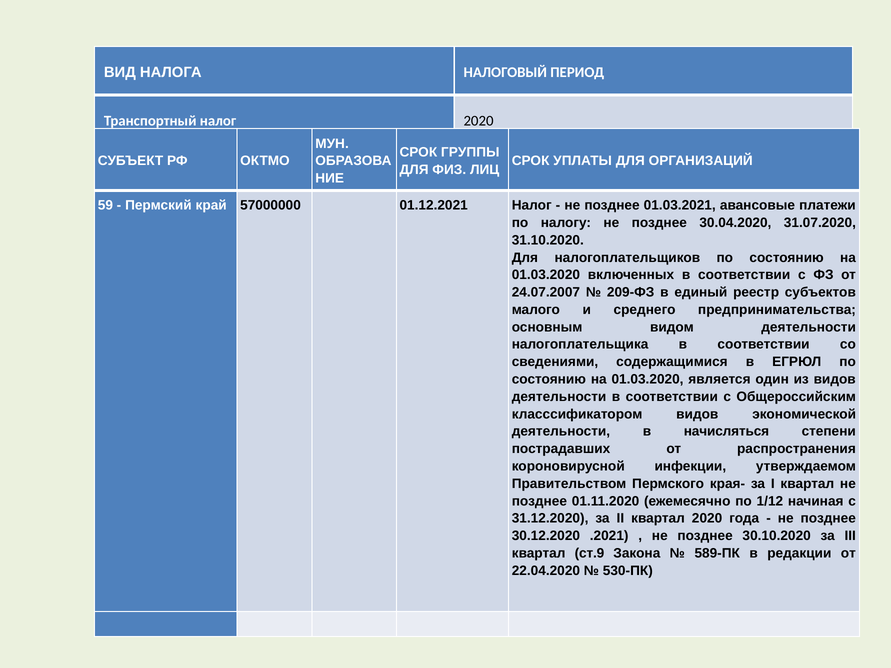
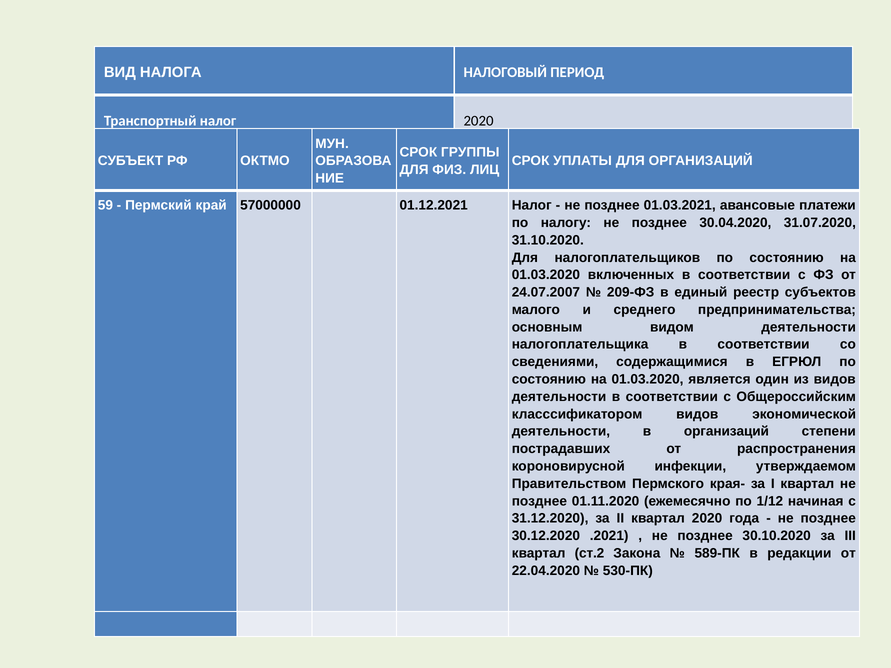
в начисляться: начисляться -> организаций (726, 432)
ст.9: ст.9 -> ст.2 (589, 553)
